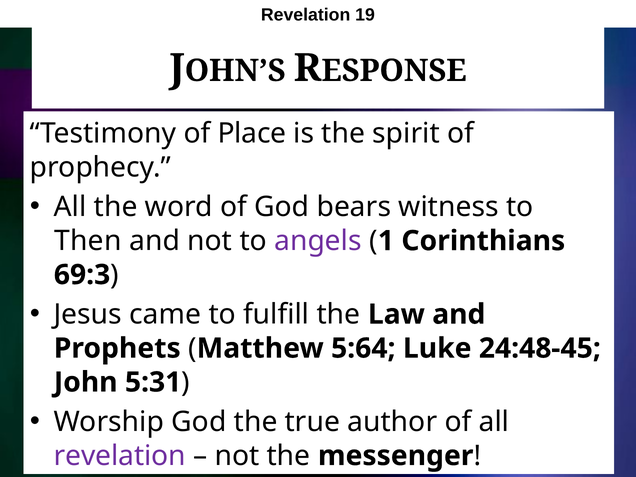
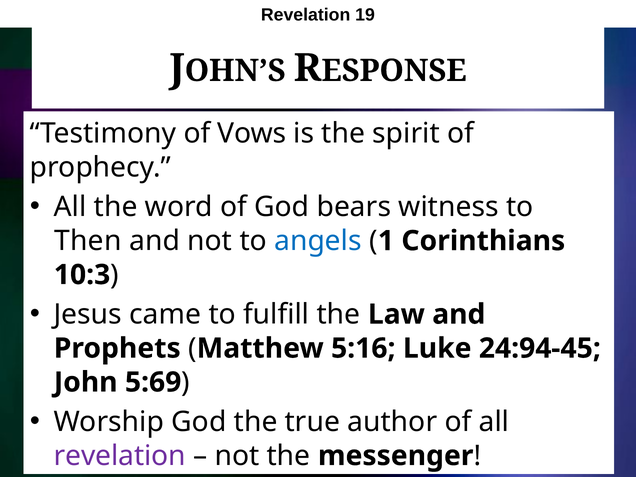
Place: Place -> Vows (252, 133)
angels colour: purple -> blue (318, 241)
69:3: 69:3 -> 10:3 (82, 275)
5:64: 5:64 -> 5:16 (363, 348)
24:48-45: 24:48-45 -> 24:94-45 (540, 348)
5:31: 5:31 -> 5:69 (153, 382)
